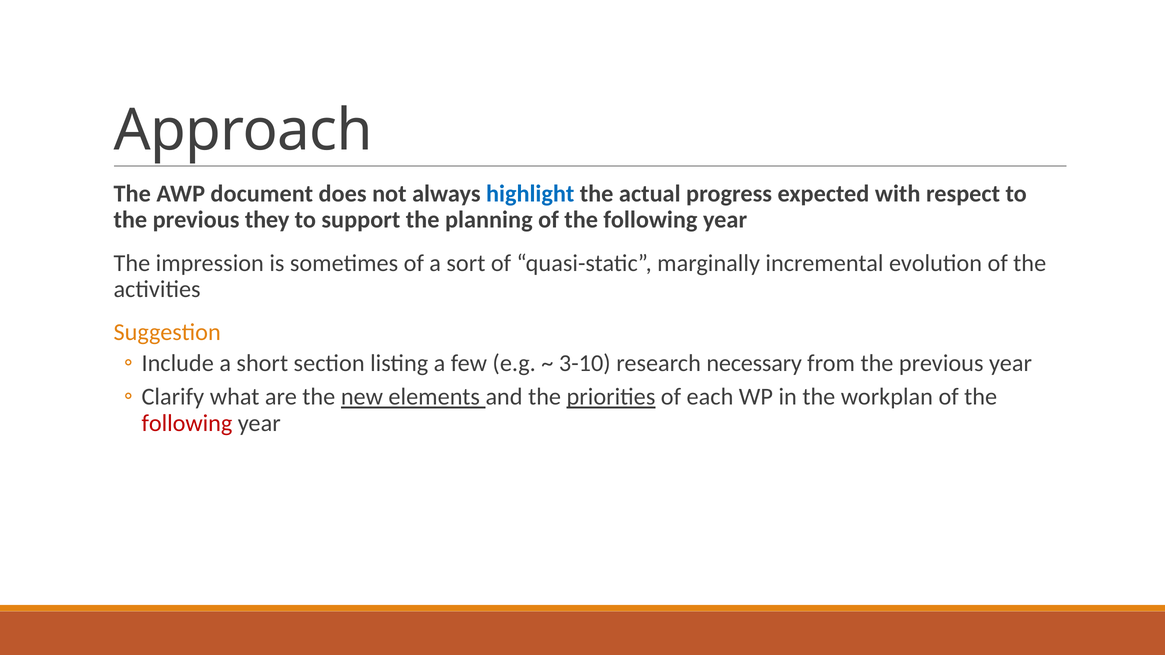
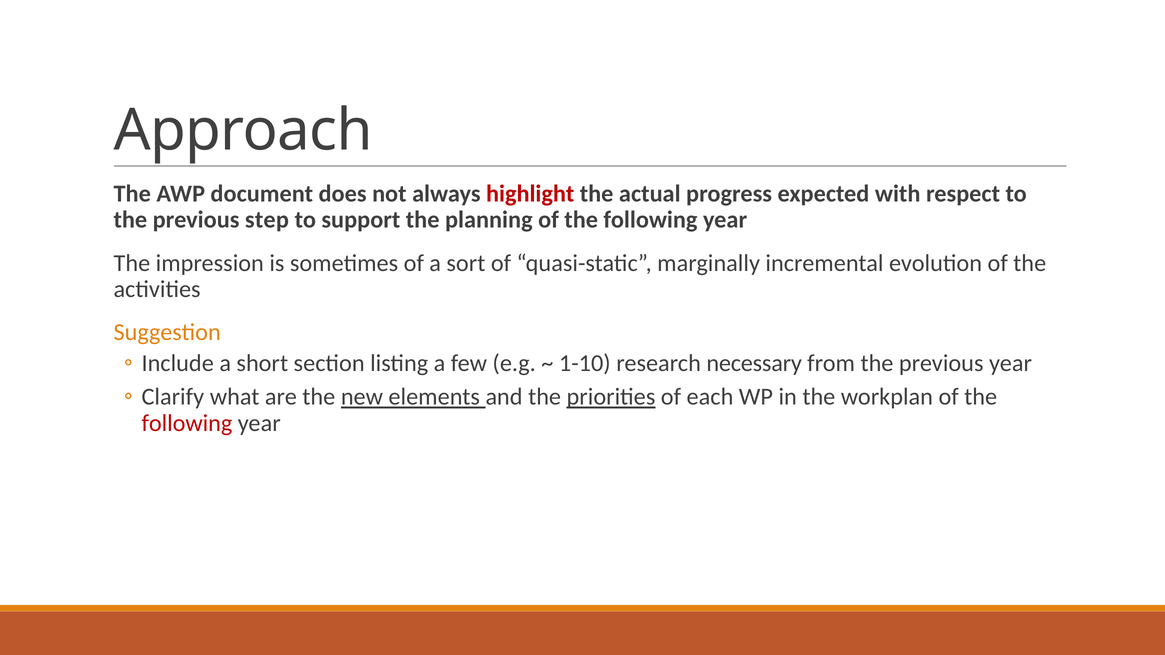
highlight colour: blue -> red (530, 194)
they: they -> step (267, 220)
3-10: 3-10 -> 1-10 (585, 364)
